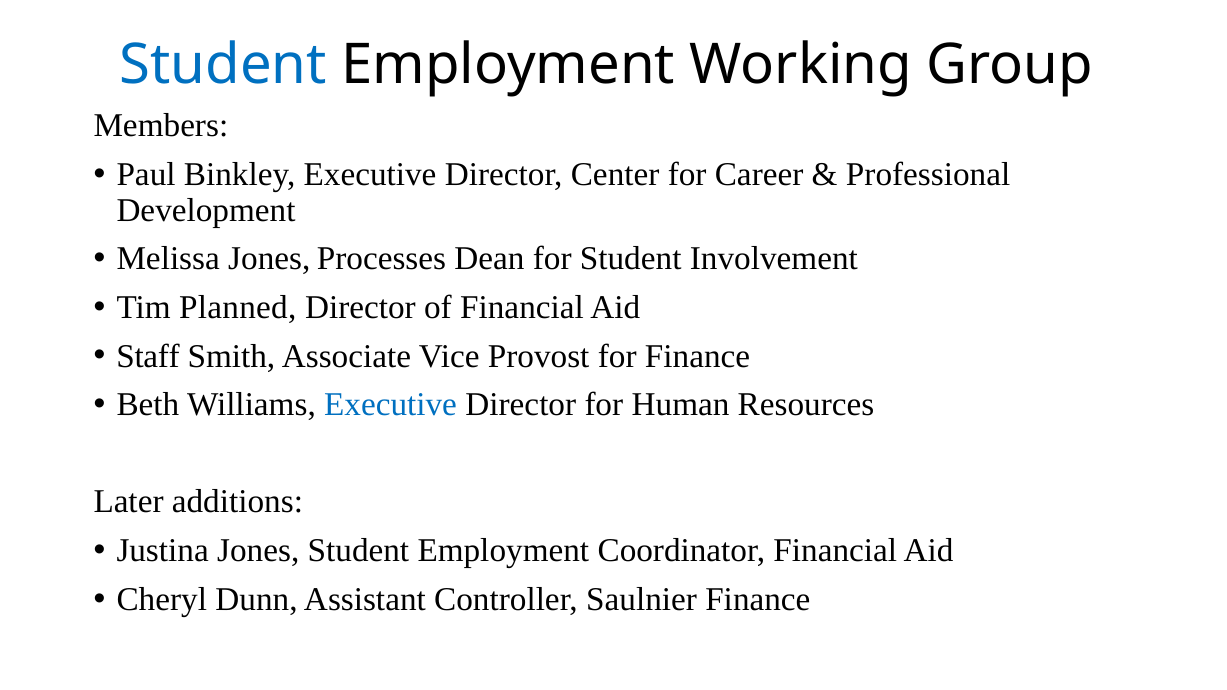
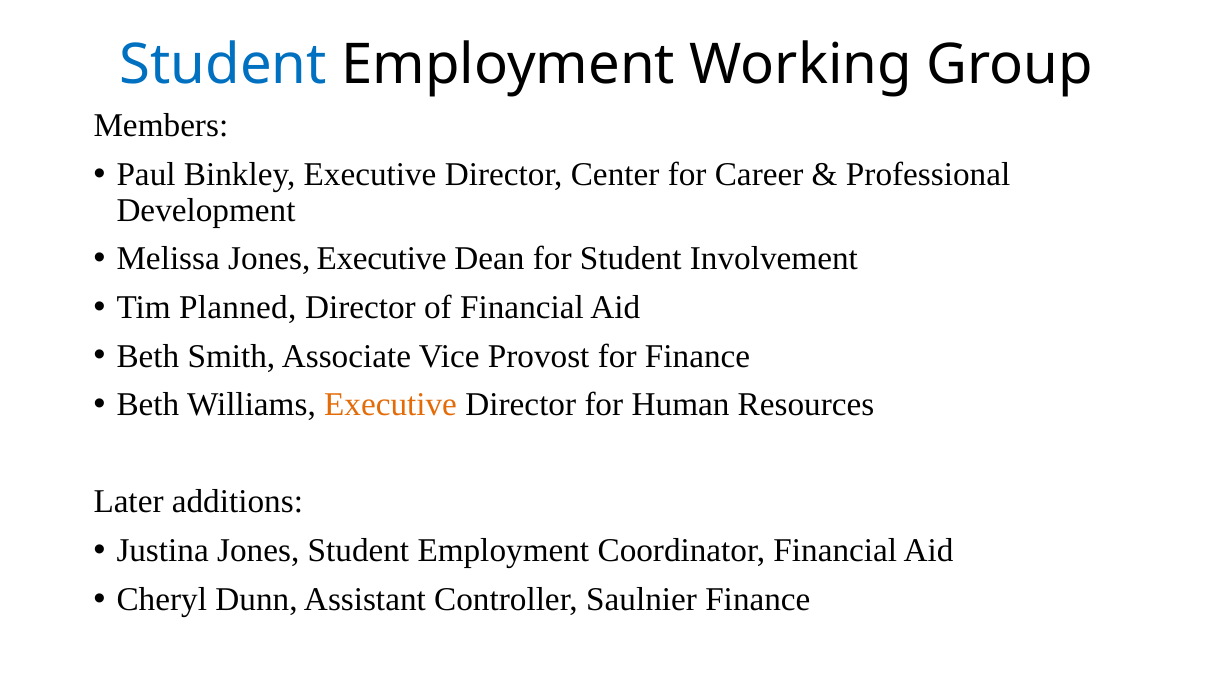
Jones Processes: Processes -> Executive (382, 259)
Staff: Staff -> Beth (148, 356)
Executive colour: blue -> orange (391, 405)
